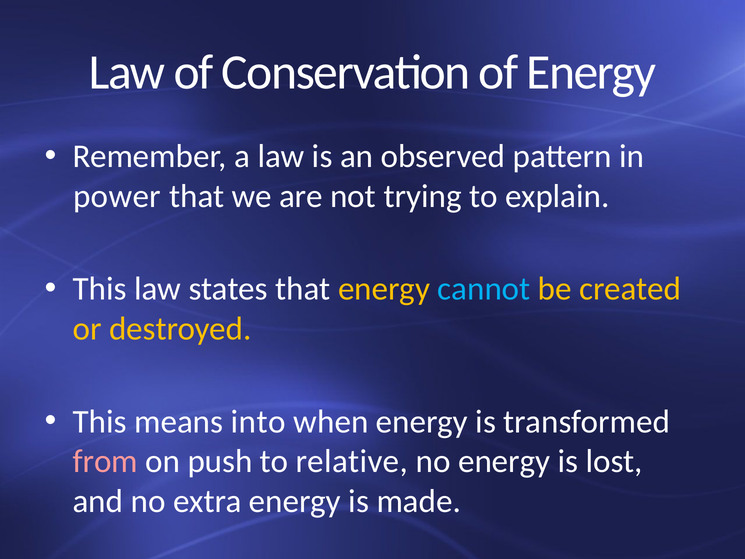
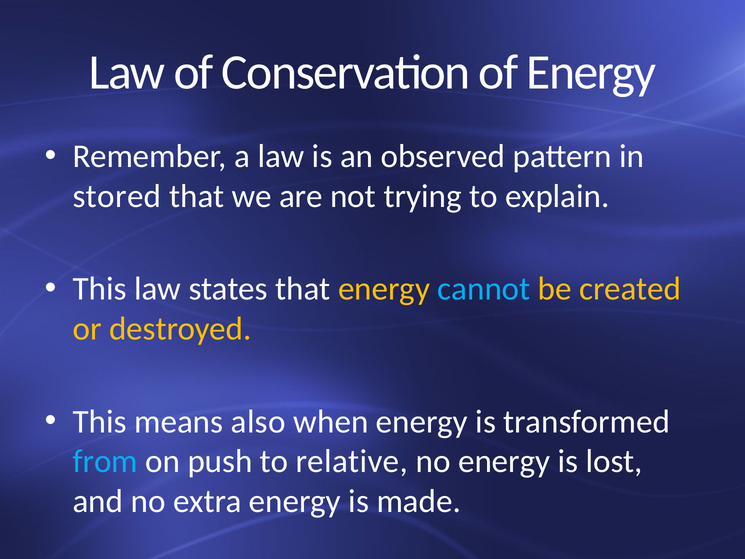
power: power -> stored (117, 196)
into: into -> also (258, 421)
from colour: pink -> light blue (105, 461)
